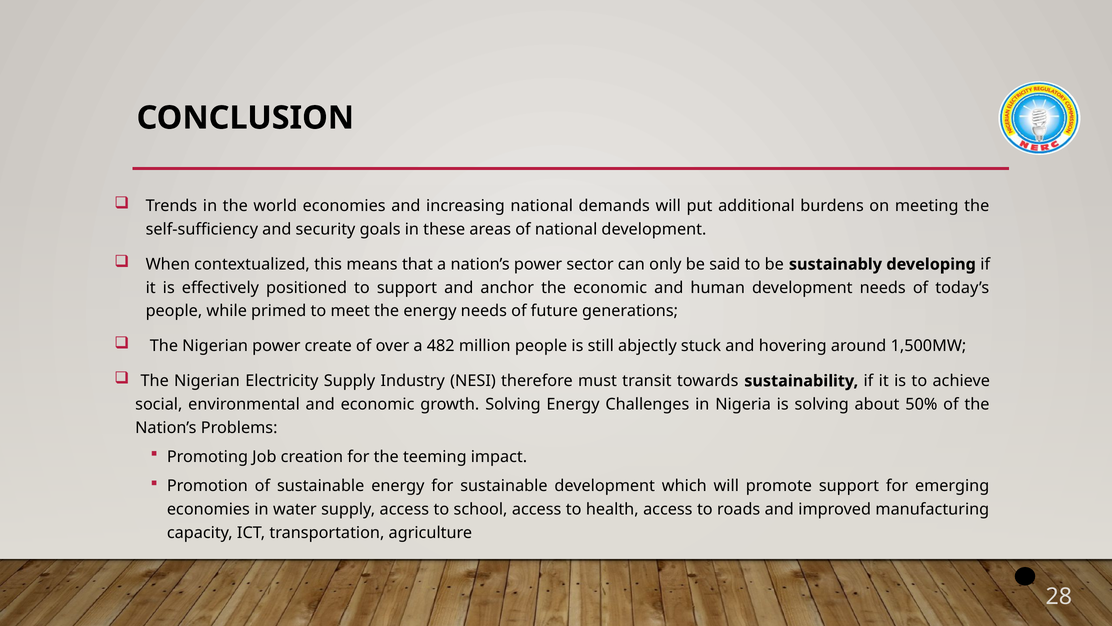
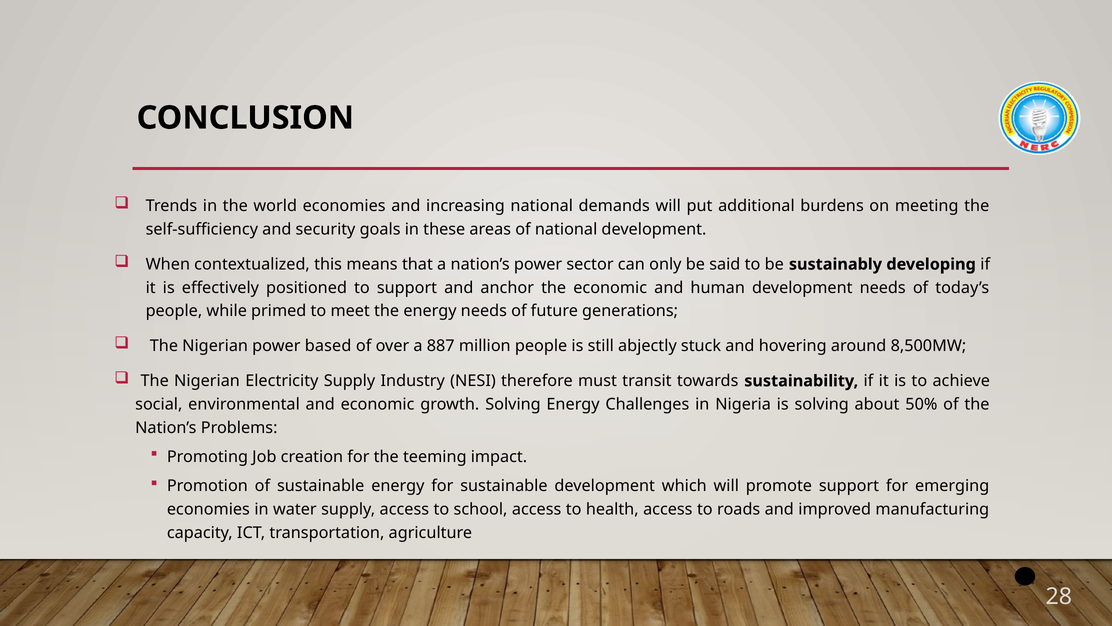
create: create -> based (328, 346)
482: 482 -> 887 (441, 346)
1,500MW: 1,500MW -> 8,500MW (928, 346)
